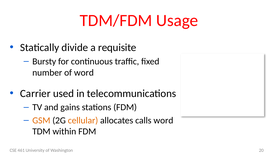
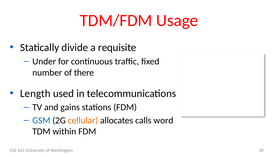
Bursty: Bursty -> Under (44, 61)
of word: word -> there (84, 72)
Carrier: Carrier -> Length (35, 93)
GSM colour: orange -> blue (41, 120)
